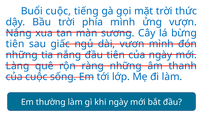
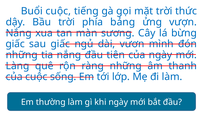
phía mình: mình -> bảng (123, 22)
tiên: tiên -> giấc (15, 44)
